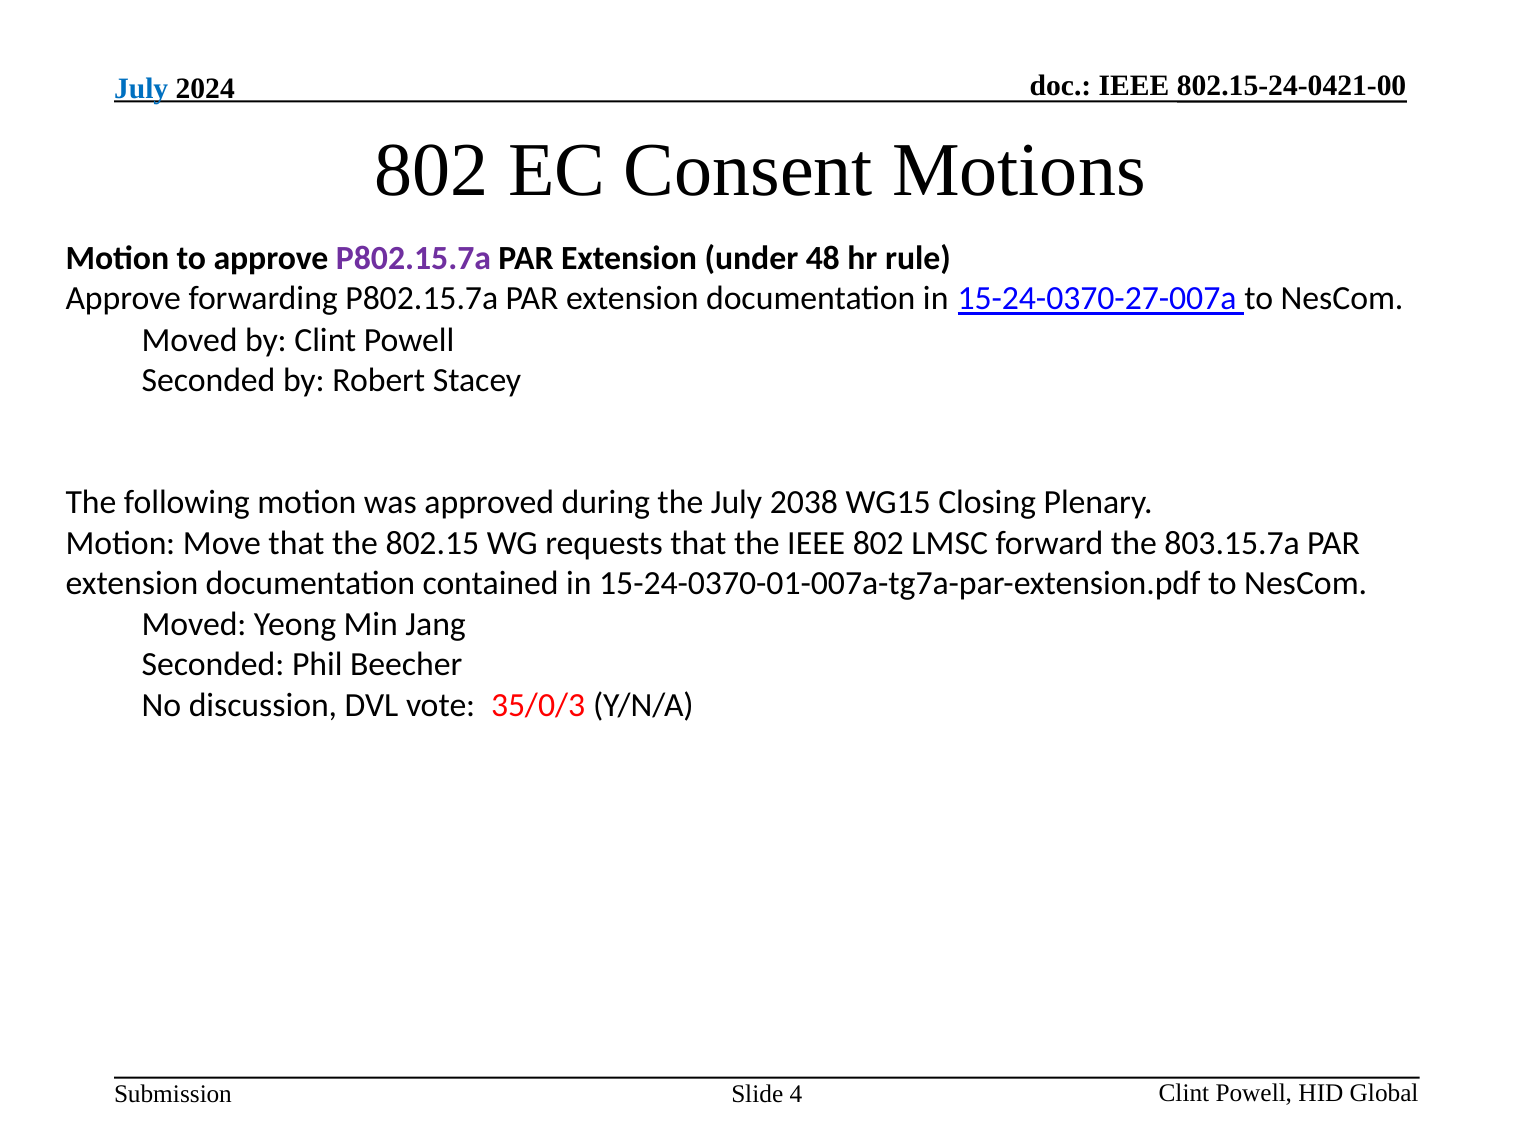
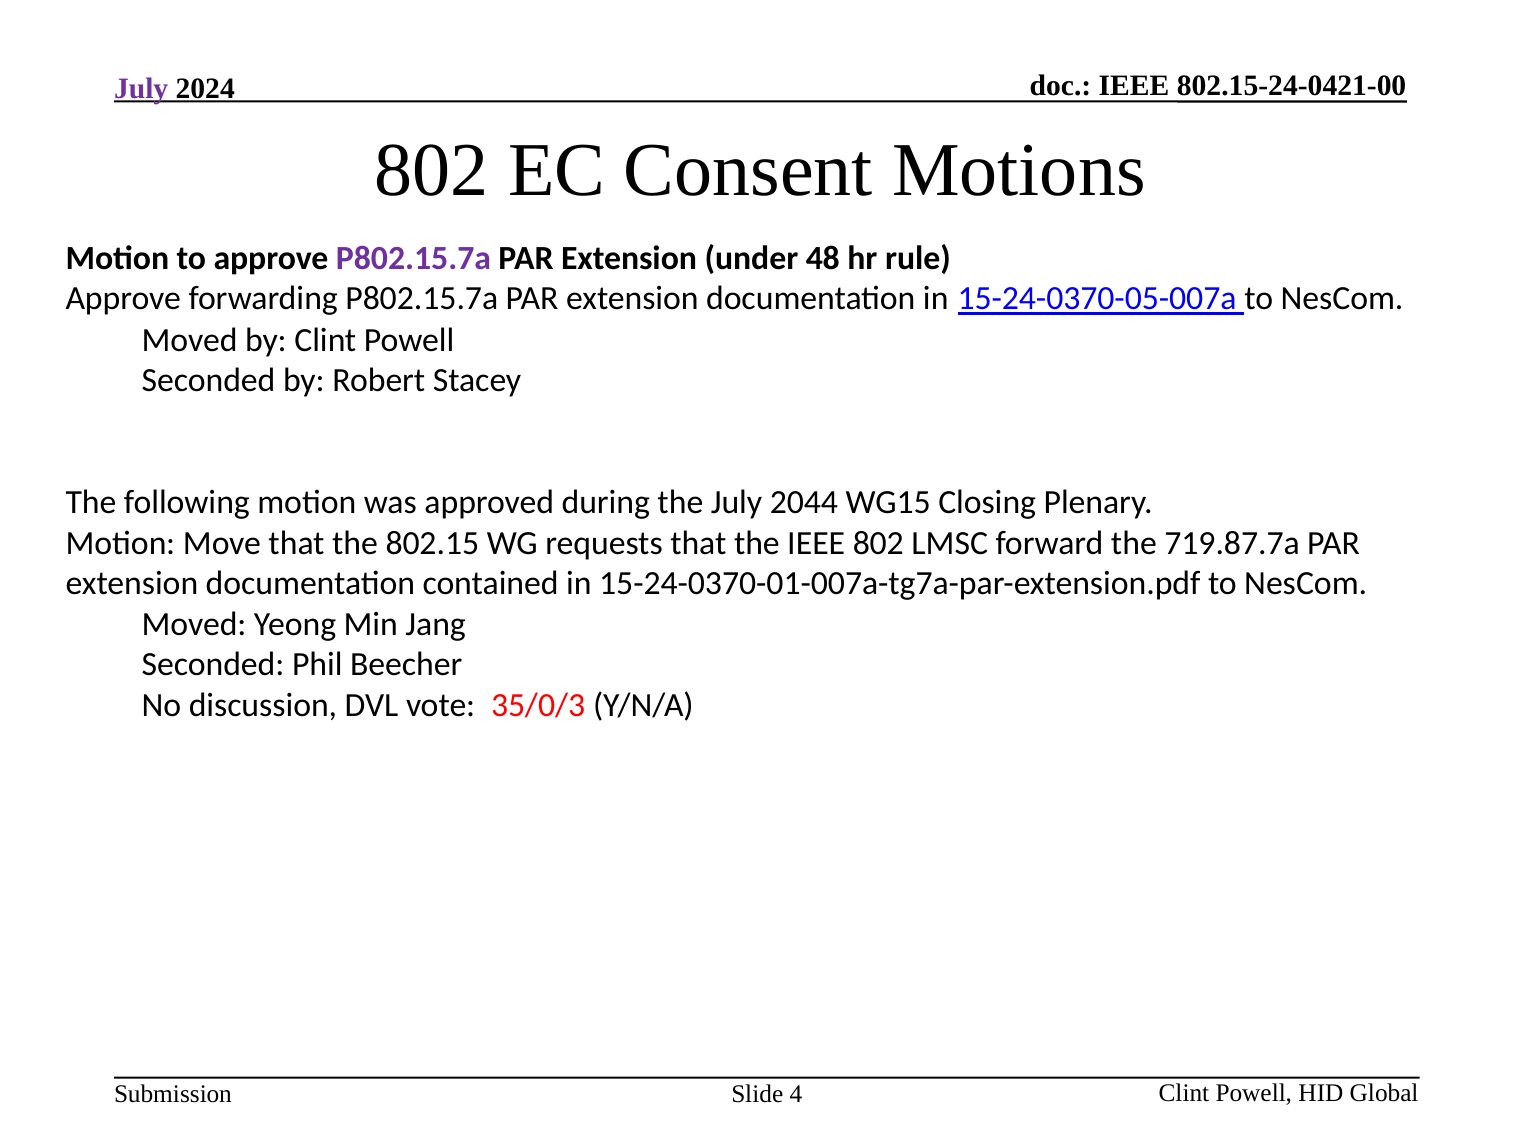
July colour: blue -> purple (141, 89)
15-24-0370-27-007a: 15-24-0370-27-007a -> 15-24-0370-05-007a (1097, 299)
2038: 2038 -> 2044 (804, 502)
803.15.7a: 803.15.7a -> 719.87.7a (1232, 543)
